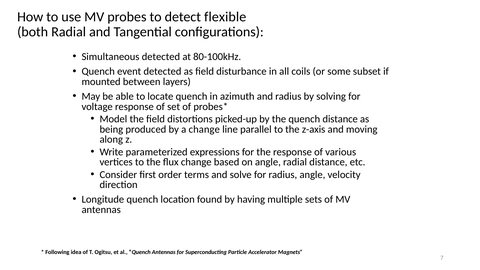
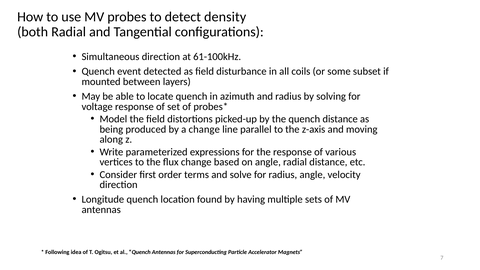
flexible: flexible -> density (225, 17)
Simultaneous detected: detected -> direction (161, 57)
80-100kHz: 80-100kHz -> 61-100kHz (217, 57)
